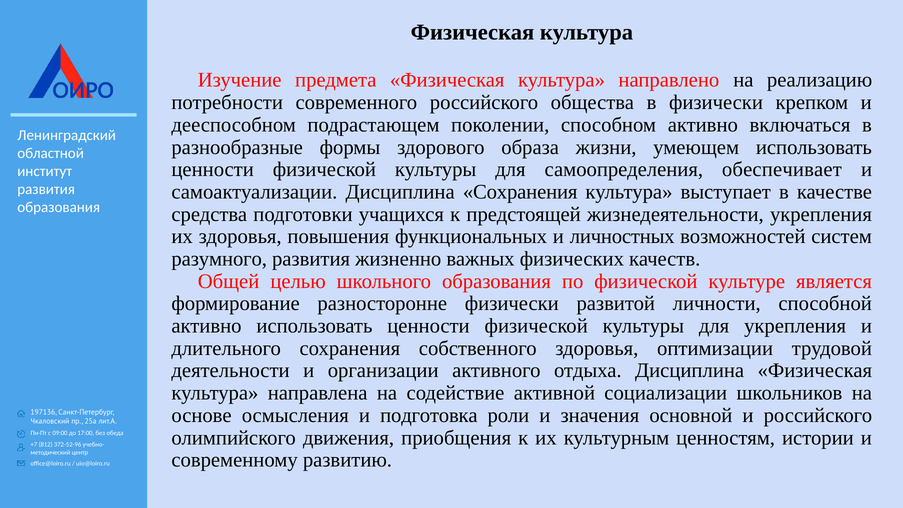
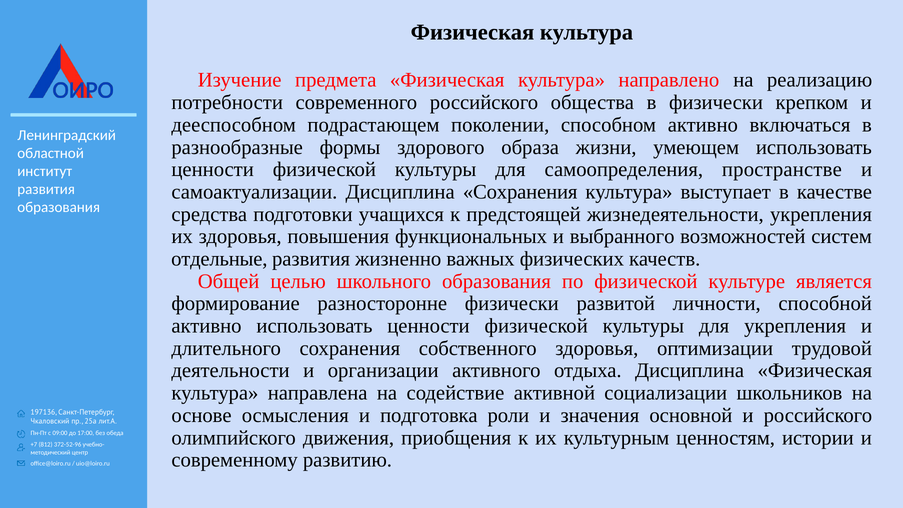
обеспечивает: обеспечивает -> пространстве (782, 170)
личностных: личностных -> выбранного (622, 237)
разумного: разумного -> отдельные (219, 259)
